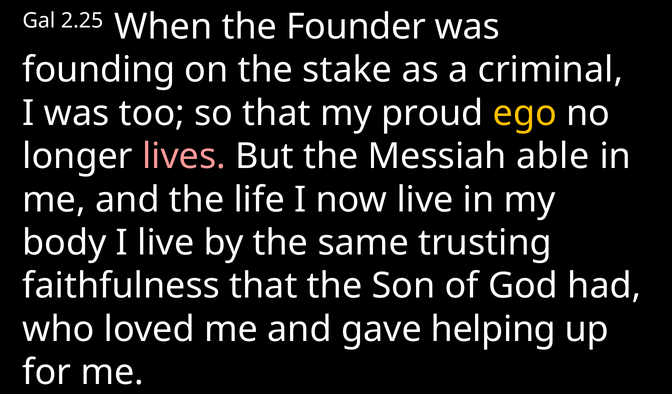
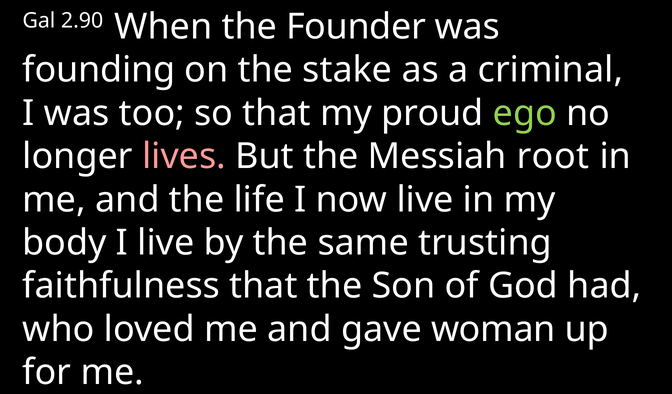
2.25: 2.25 -> 2.90 (82, 21)
ego colour: yellow -> light green (525, 113)
able: able -> root (553, 156)
helping: helping -> woman (493, 329)
